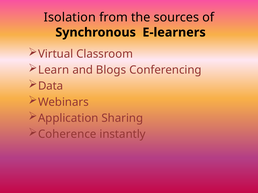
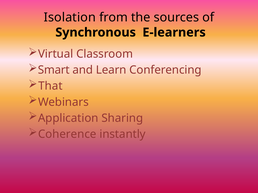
Learn: Learn -> Smart (54, 70)
Blogs: Blogs -> Learn (111, 70)
Data: Data -> That (50, 86)
